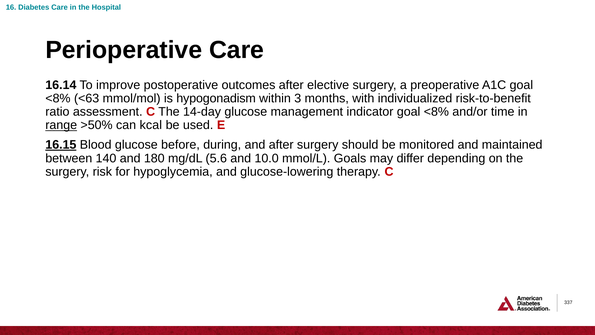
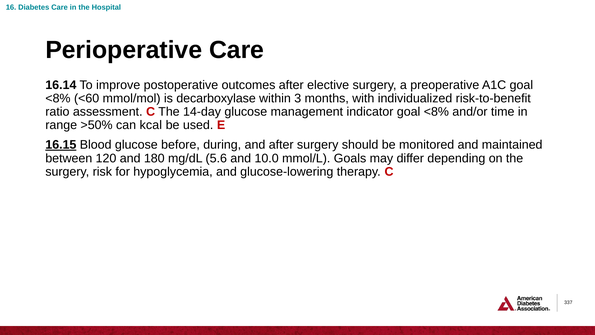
<63: <63 -> <60 (87, 98)
hypogonadism: hypogonadism -> decarboxylase (216, 98)
range underline: present -> none (61, 125)
140: 140 -> 120 (106, 158)
